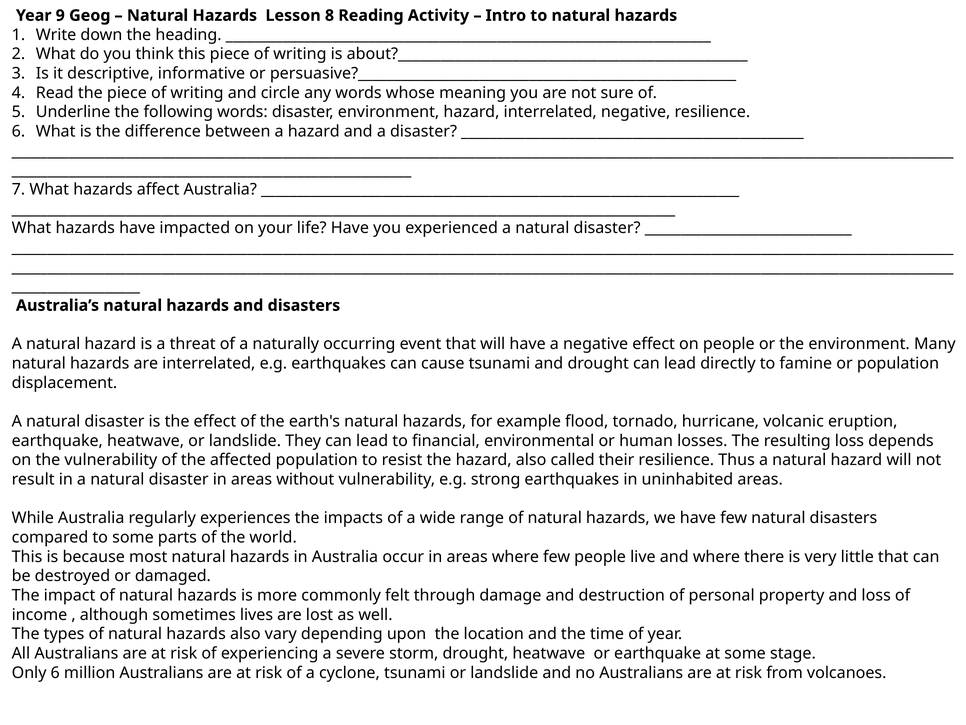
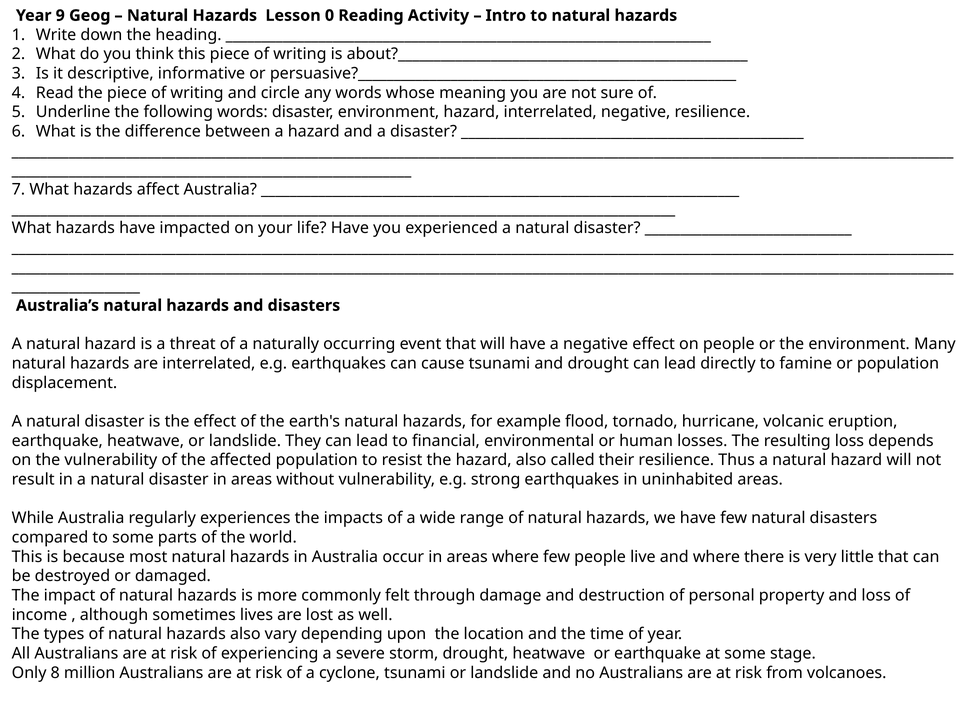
8: 8 -> 0 (329, 15)
Only 6: 6 -> 8 (55, 672)
